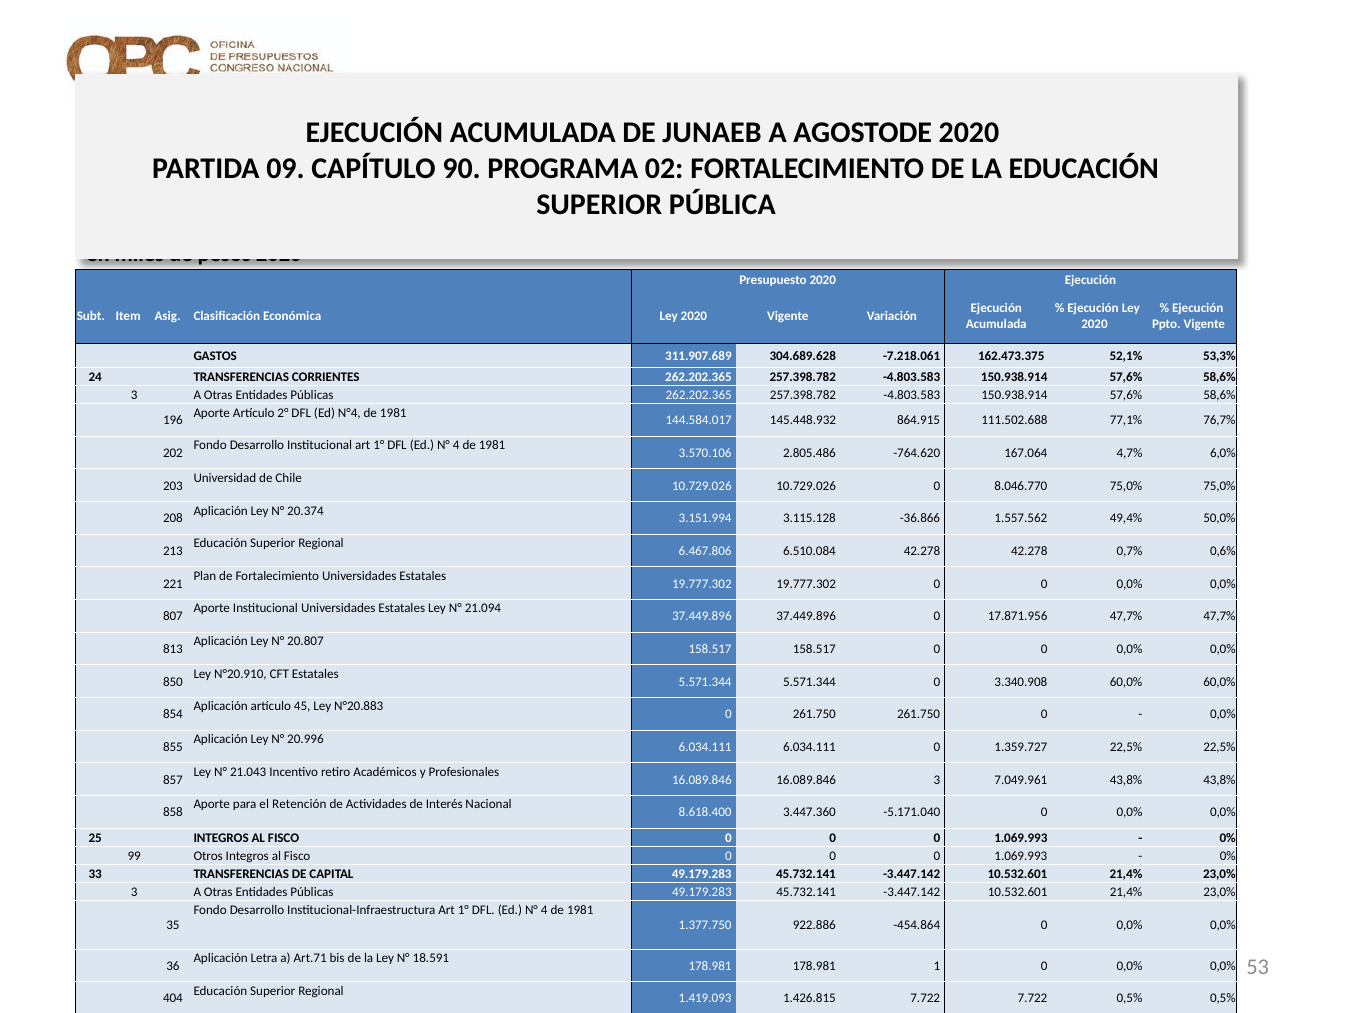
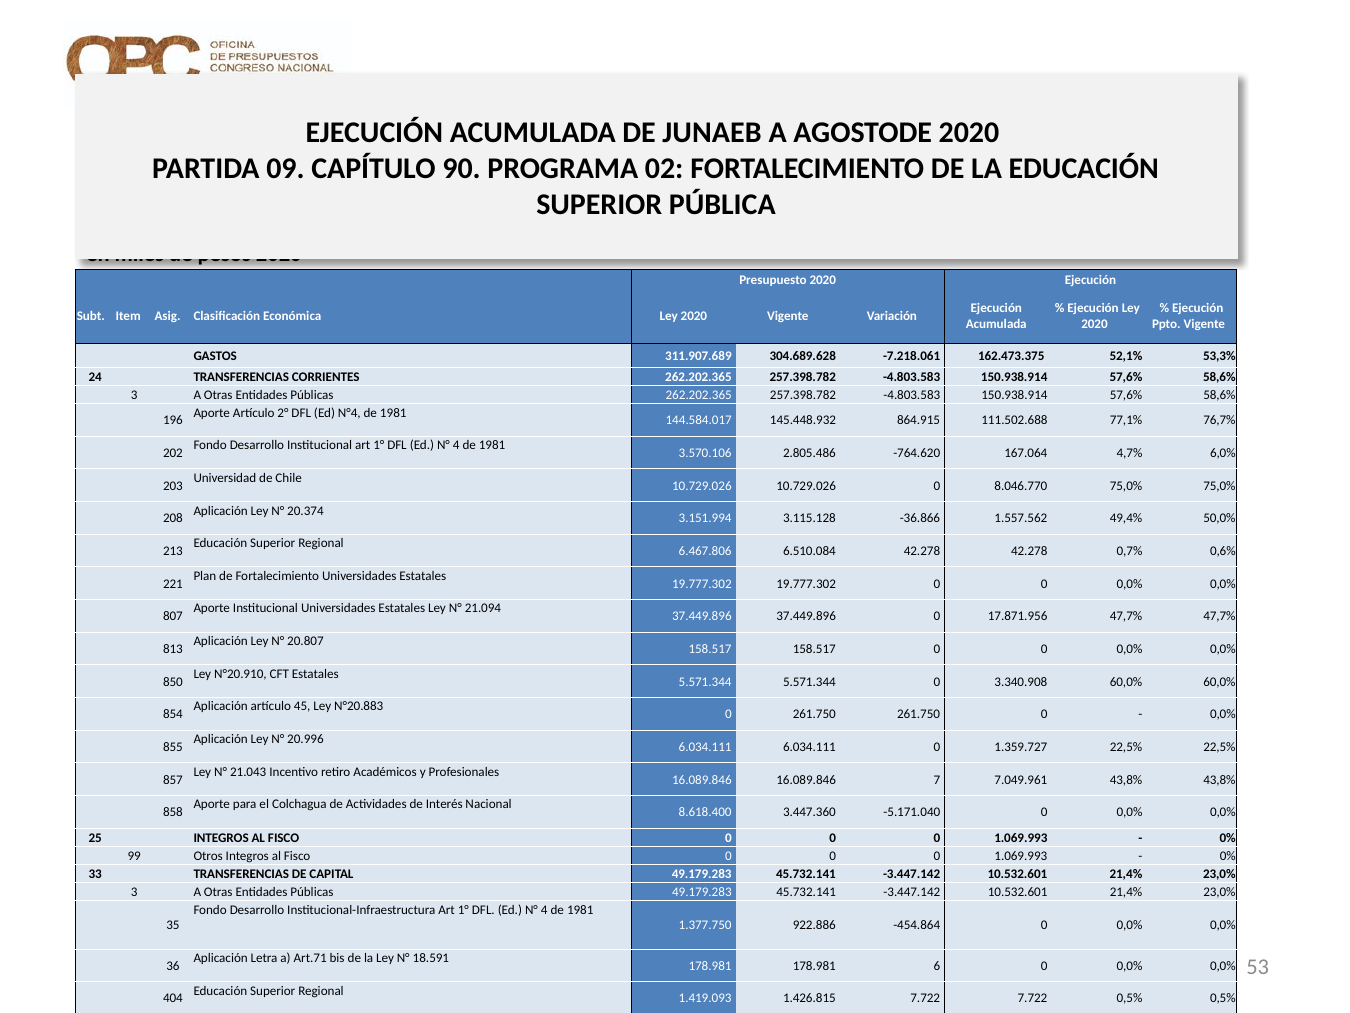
16.089.846 3: 3 -> 7 (937, 779)
Retención: Retención -> Colchagua (299, 804)
1: 1 -> 6 (937, 965)
